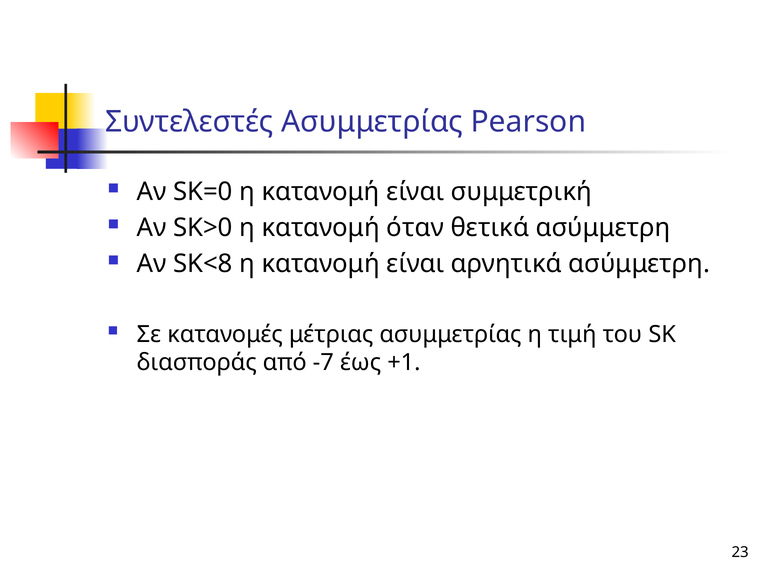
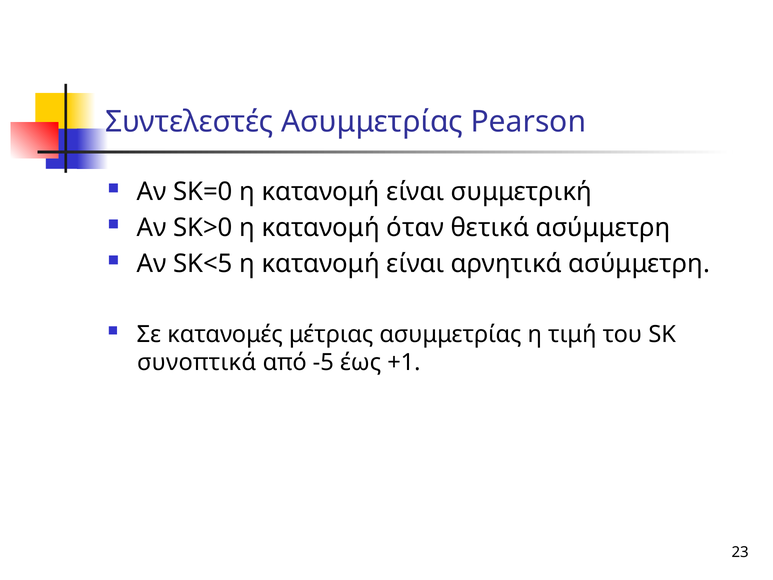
SK<8: SK<8 -> SK<5 (203, 264)
διασποράς: διασποράς -> συνοπτικά (197, 362)
-7: -7 -> -5 (323, 362)
